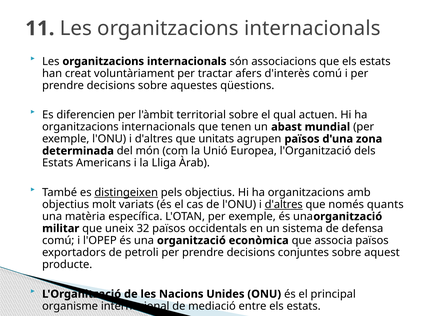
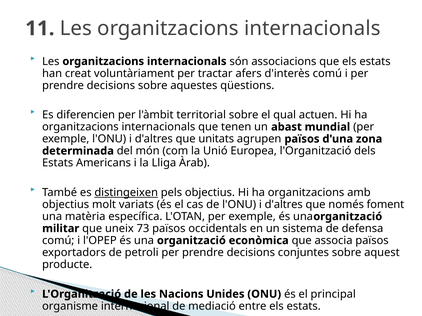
d'altres underline: present -> none (284, 205)
quants: quants -> foment (385, 205)
32: 32 -> 73 (143, 229)
